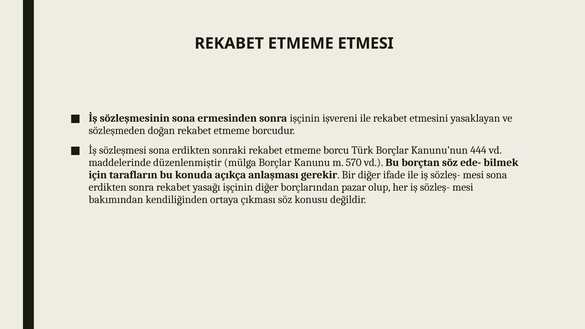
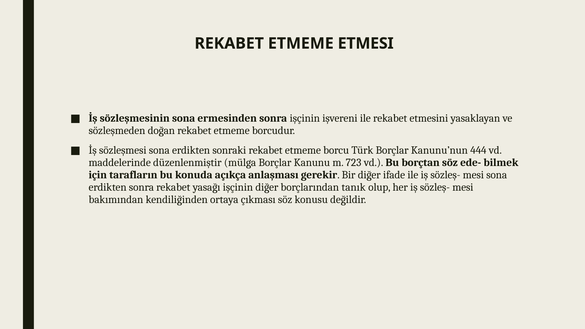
570: 570 -> 723 (354, 163)
pazar: pazar -> tanık (354, 187)
